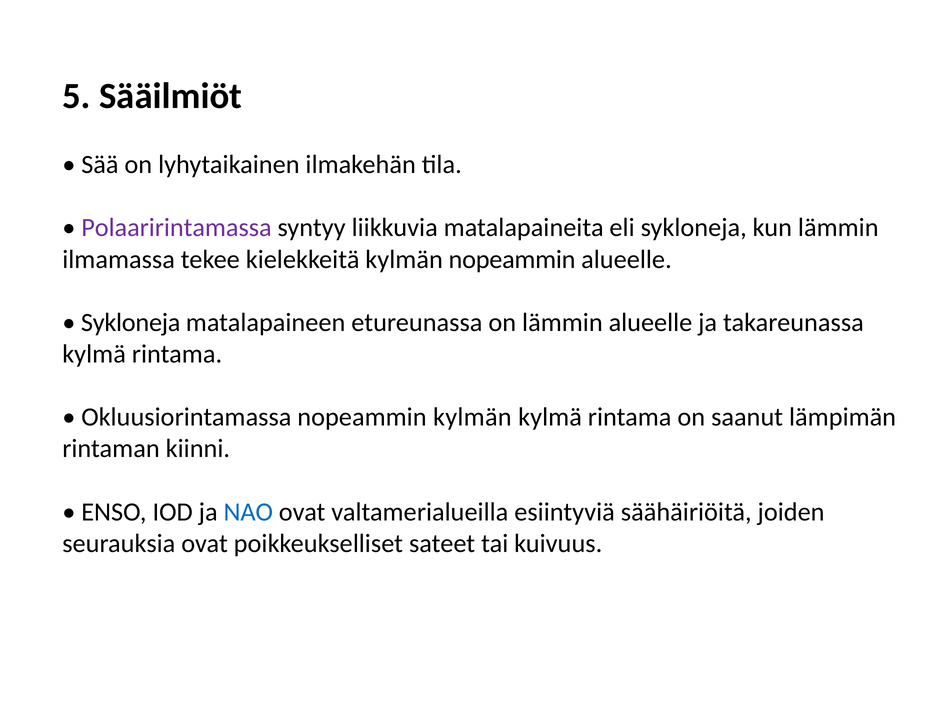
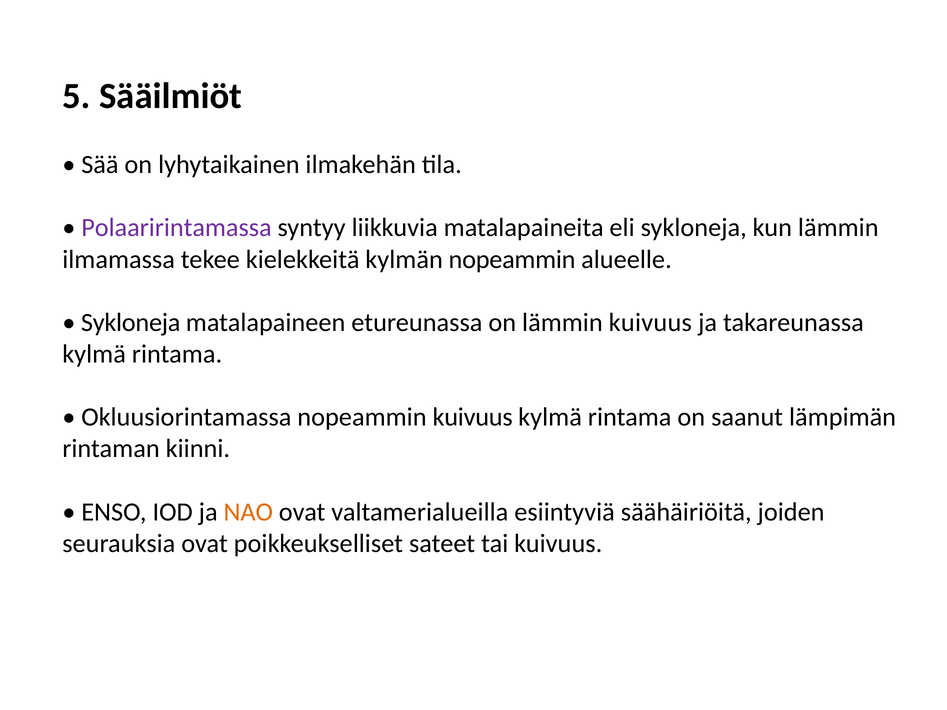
lämmin alueelle: alueelle -> kuivuus (650, 323)
nopeammin kylmän: kylmän -> kuivuus (473, 417)
NAO colour: blue -> orange (248, 512)
